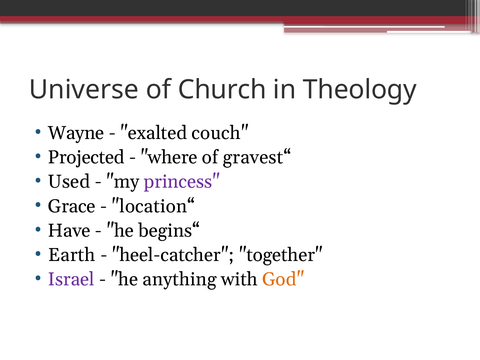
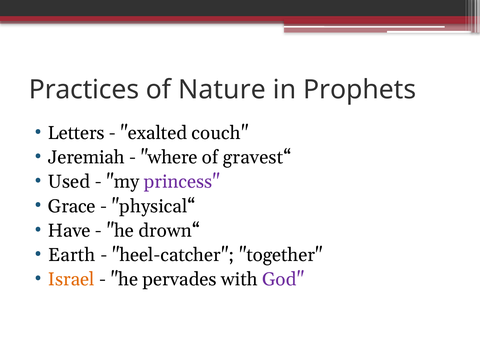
Universe: Universe -> Practices (84, 90)
Church: Church -> Nature (222, 90)
Theology: Theology -> Prophets (360, 90)
Wayne: Wayne -> Letters (76, 133)
Projected: Projected -> Jeremiah (86, 157)
location“: location“ -> physical“ (153, 206)
begins“: begins“ -> drown“ (169, 231)
Israel colour: purple -> orange (71, 279)
anything: anything -> pervades (180, 279)
God colour: orange -> purple (283, 279)
